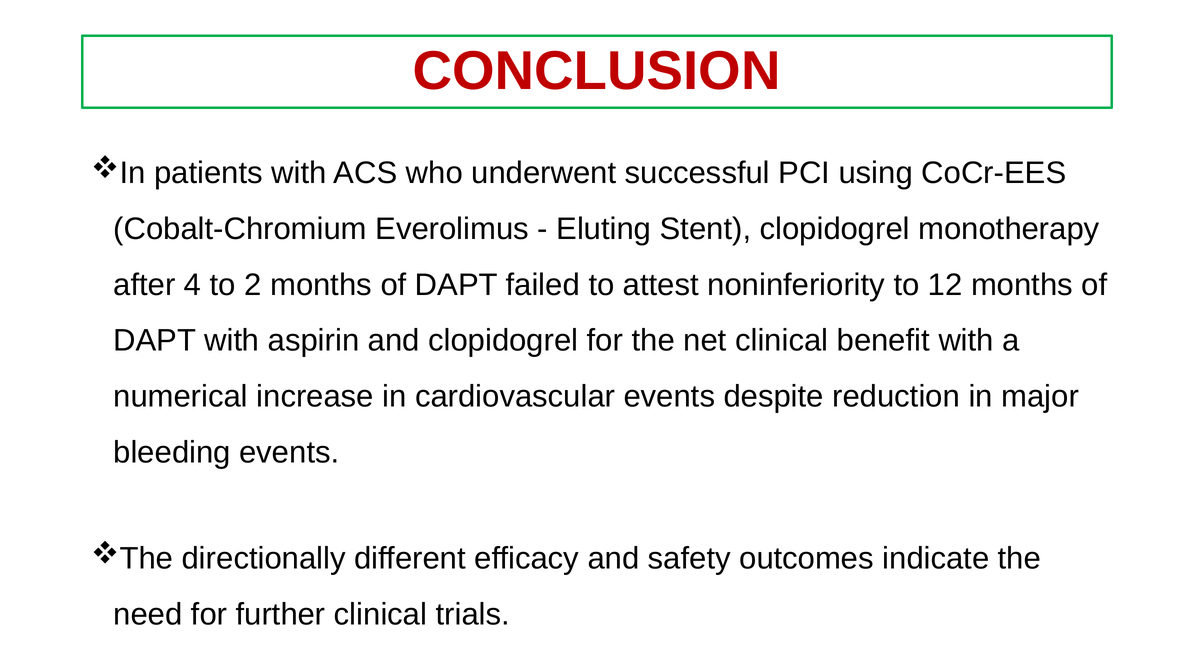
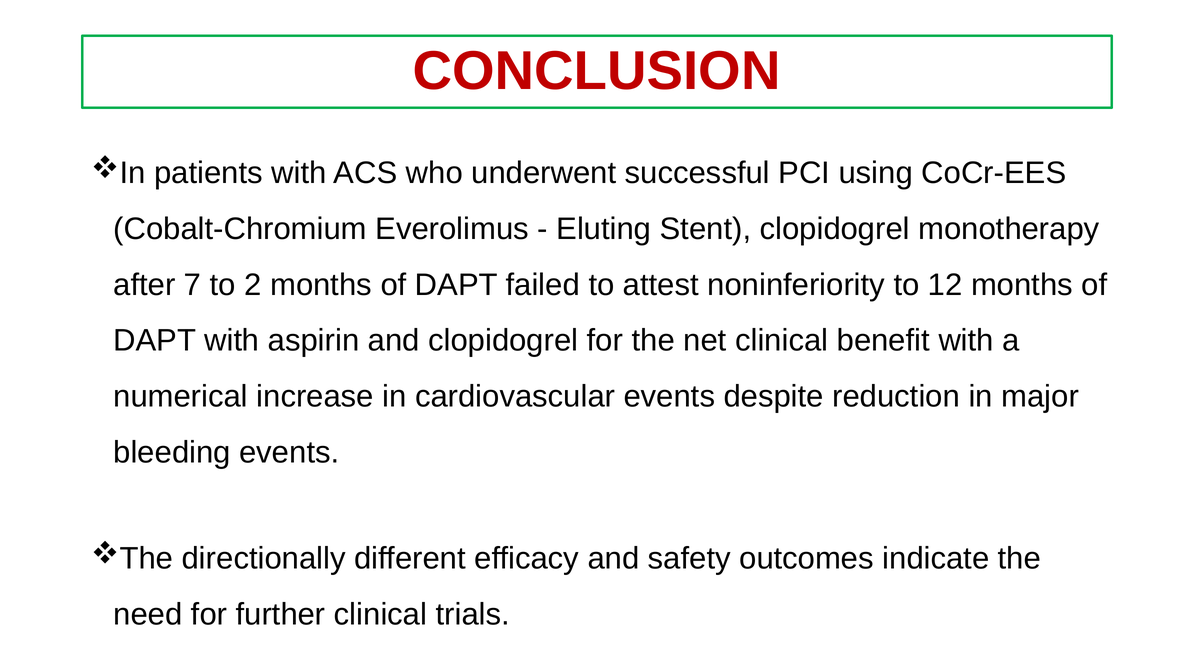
4: 4 -> 7 (193, 285)
